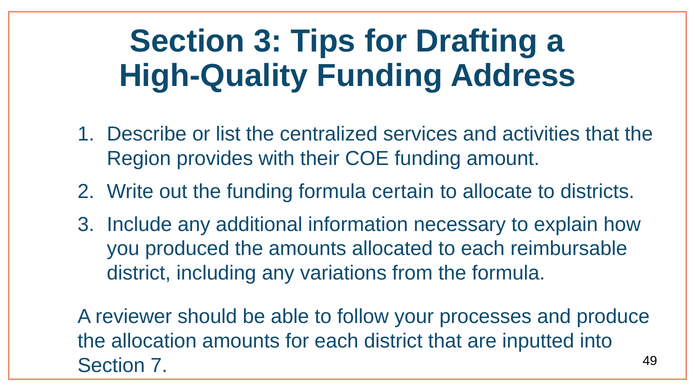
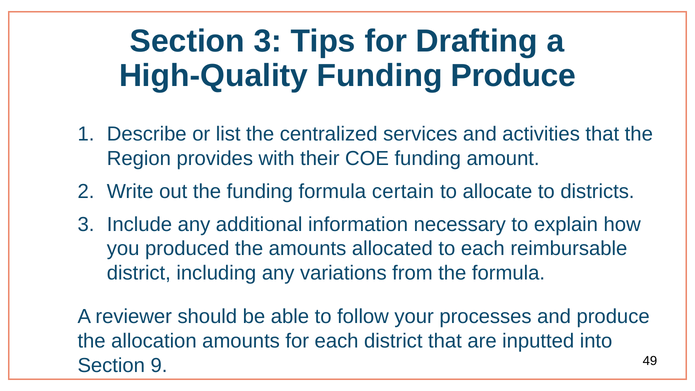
Funding Address: Address -> Produce (513, 76)
7: 7 -> 9 (159, 365)
